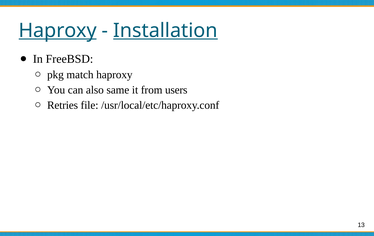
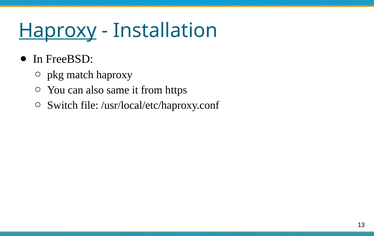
Installation underline: present -> none (165, 30)
users: users -> https (176, 90)
Retries: Retries -> Switch (63, 105)
